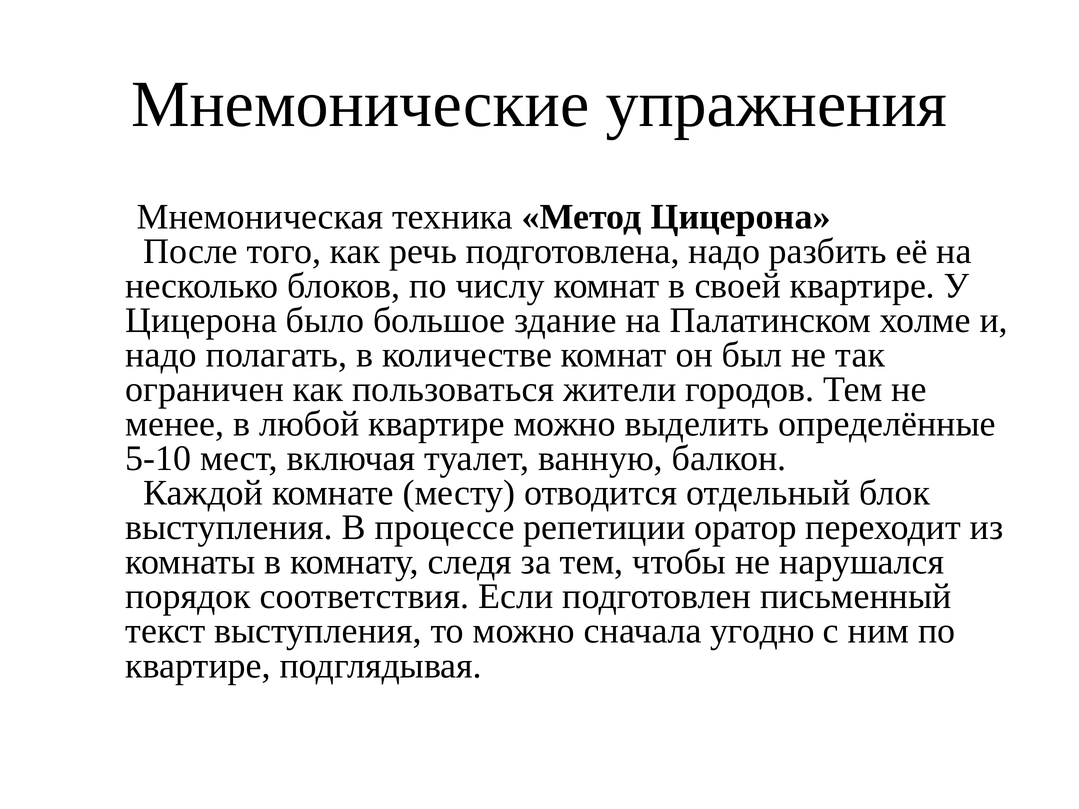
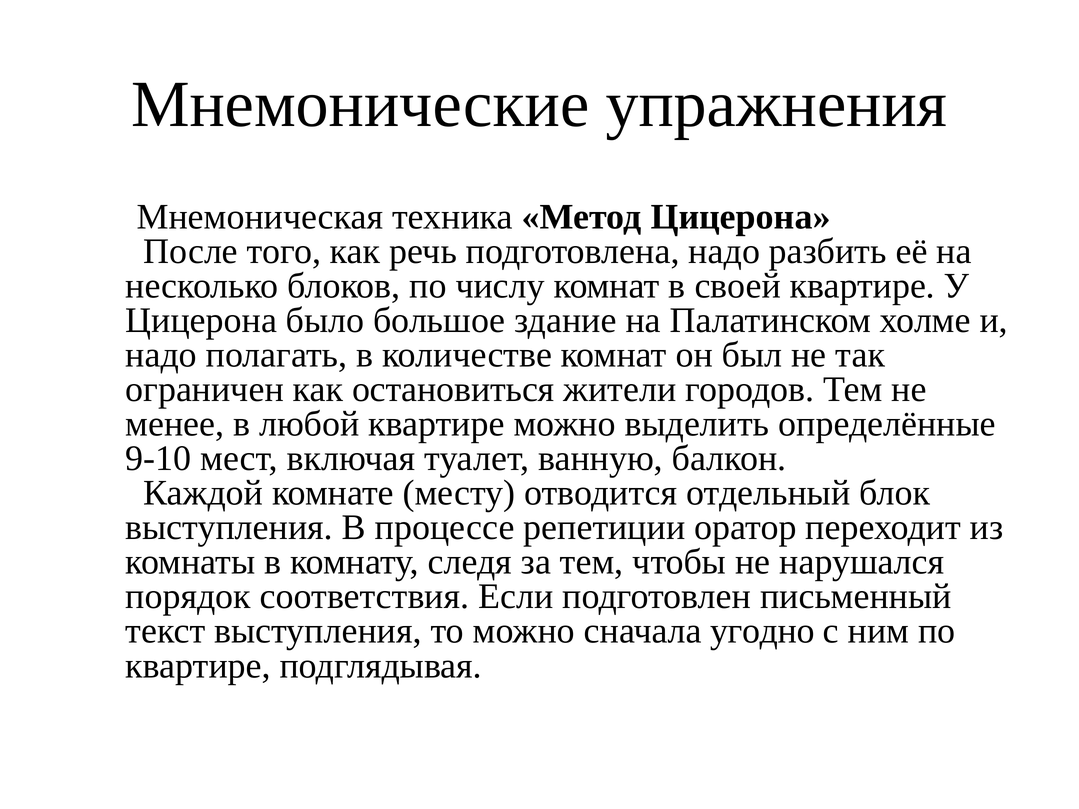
пользоваться: пользоваться -> остановиться (453, 390)
5-10: 5-10 -> 9-10 (158, 459)
